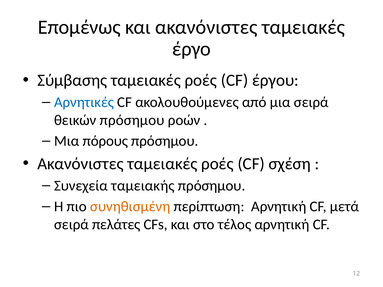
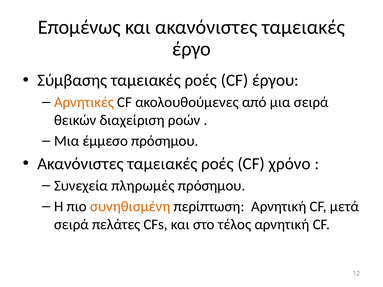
Αρνητικές colour: blue -> orange (84, 102)
θεικών πρόσημου: πρόσημου -> διαχείριση (132, 120)
πόρους: πόρους -> έμμεσο (105, 141)
σχέση: σχέση -> χρόνο (290, 164)
ταμειακής: ταμειακής -> πληρωμές (143, 186)
